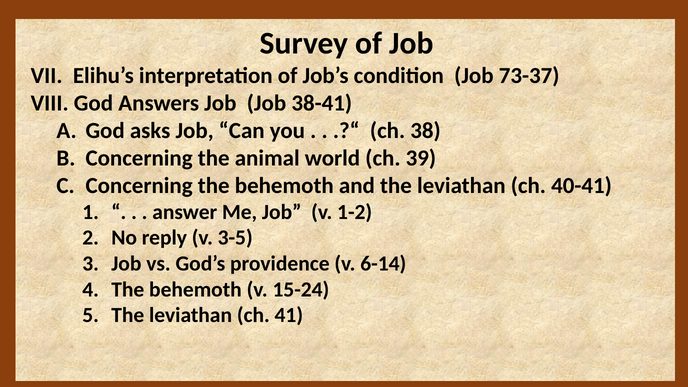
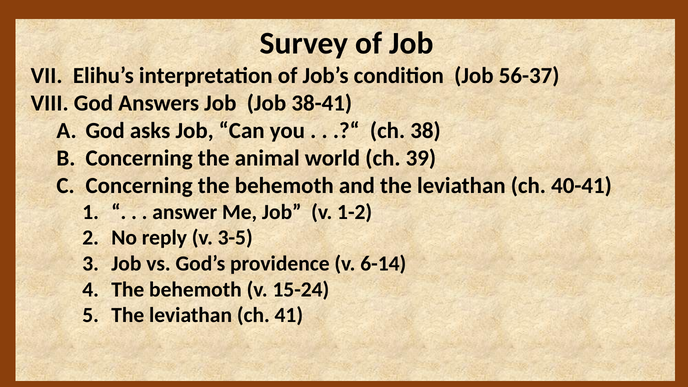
73-37: 73-37 -> 56-37 (529, 75)
